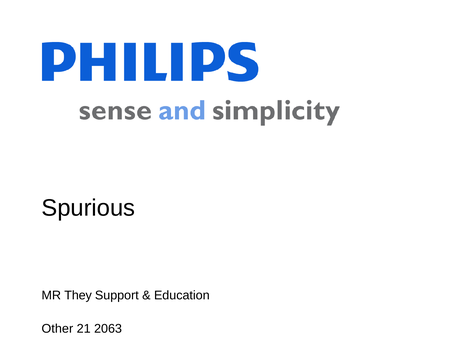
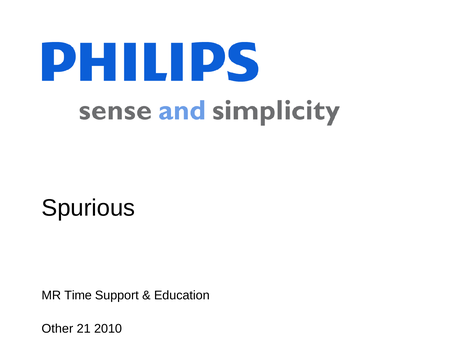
They: They -> Time (78, 295)
2063: 2063 -> 2010 (108, 328)
